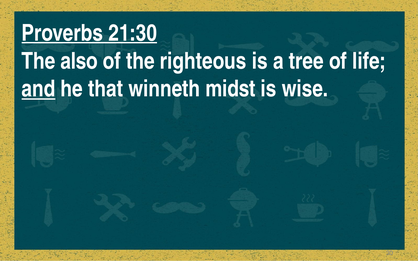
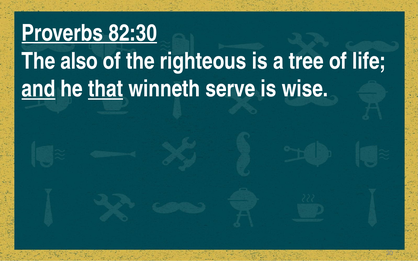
21:30: 21:30 -> 82:30 (133, 33)
that underline: none -> present (106, 89)
midst: midst -> serve (230, 89)
